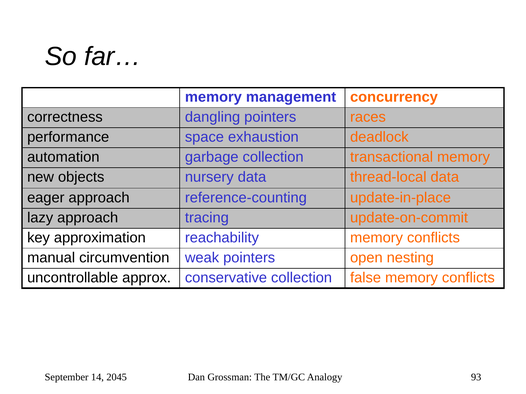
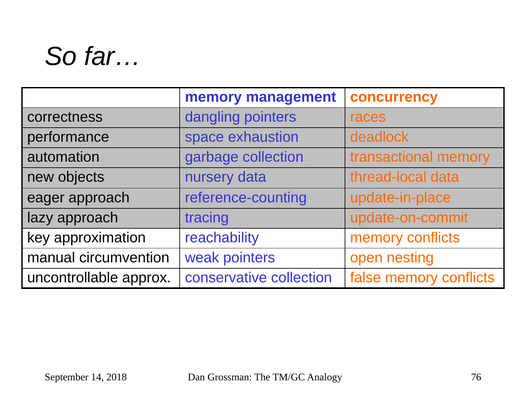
2045: 2045 -> 2018 (117, 378)
93: 93 -> 76 (476, 378)
